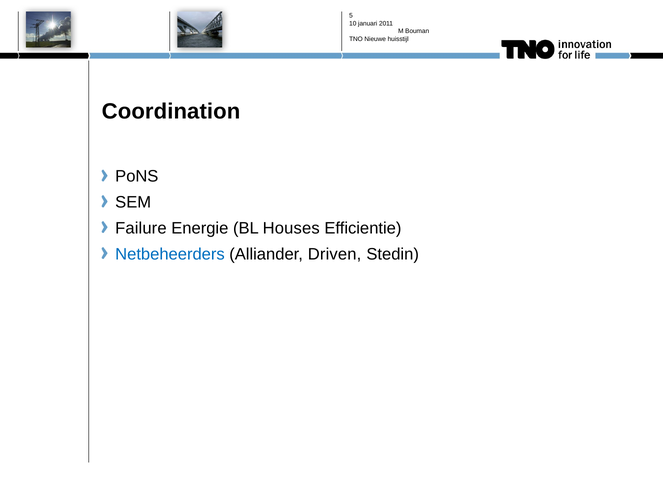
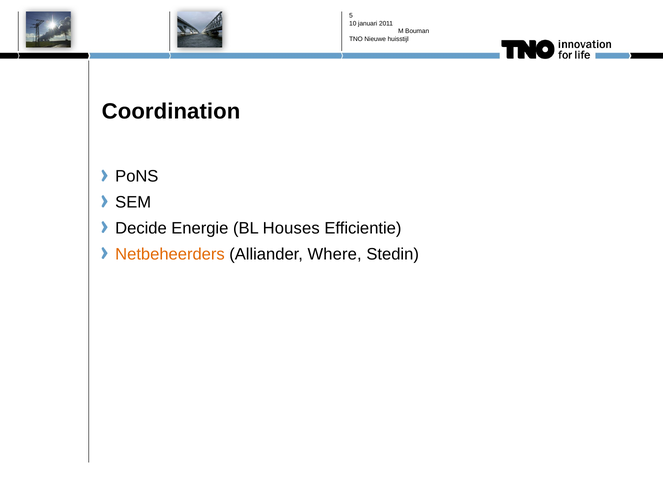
Failure: Failure -> Decide (141, 228)
Netbeheerders colour: blue -> orange (170, 254)
Driven: Driven -> Where (335, 254)
